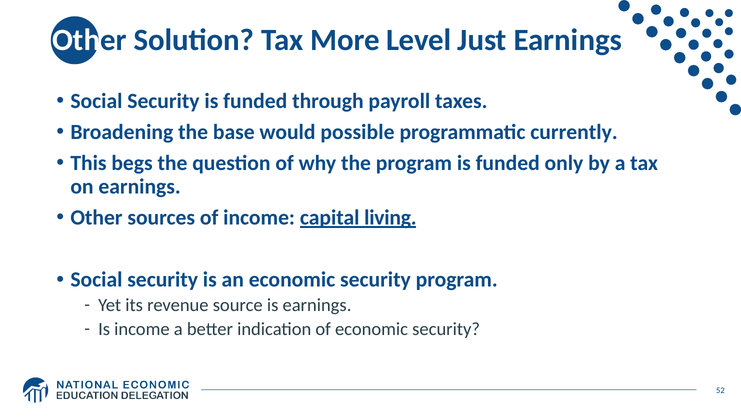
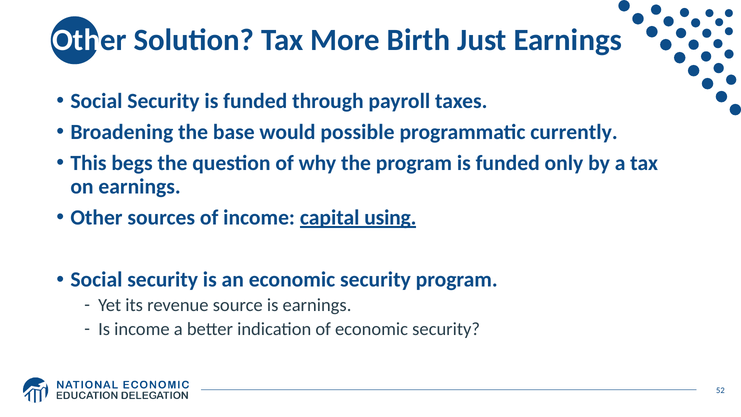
Level: Level -> Birth (419, 40)
living: living -> using (390, 218)
